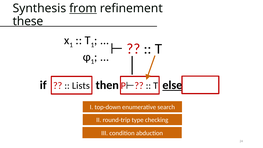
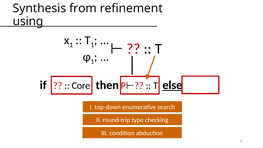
from underline: present -> none (83, 8)
these: these -> using (28, 21)
Lists: Lists -> Core (81, 86)
